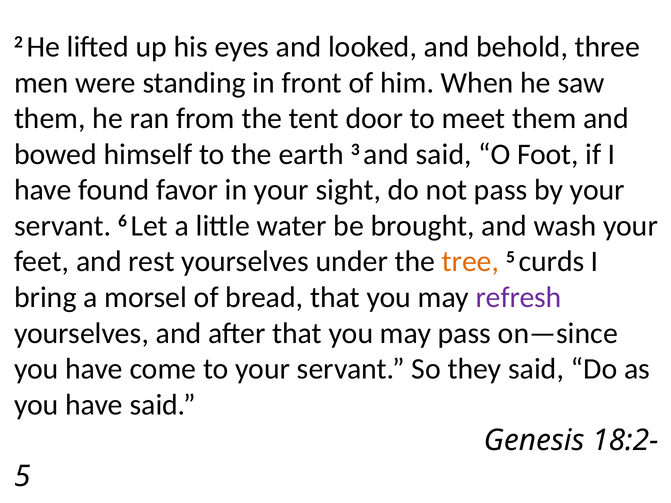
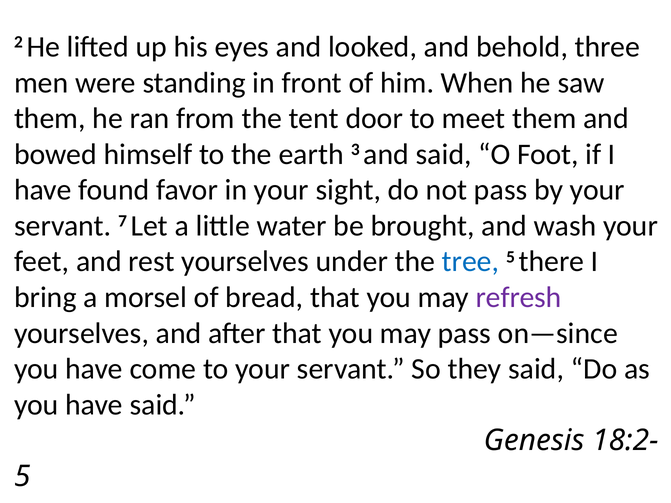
6: 6 -> 7 (123, 221)
tree colour: orange -> blue (470, 262)
curds: curds -> there (551, 262)
